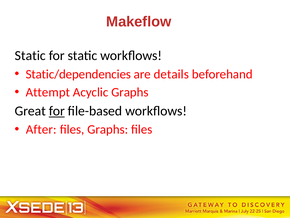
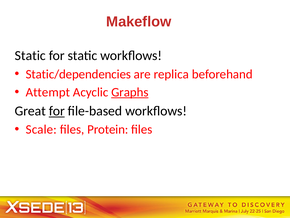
details: details -> replica (171, 74)
Graphs underline: none -> present (130, 92)
After: After -> Scale (41, 129)
files Graphs: Graphs -> Protein (108, 129)
